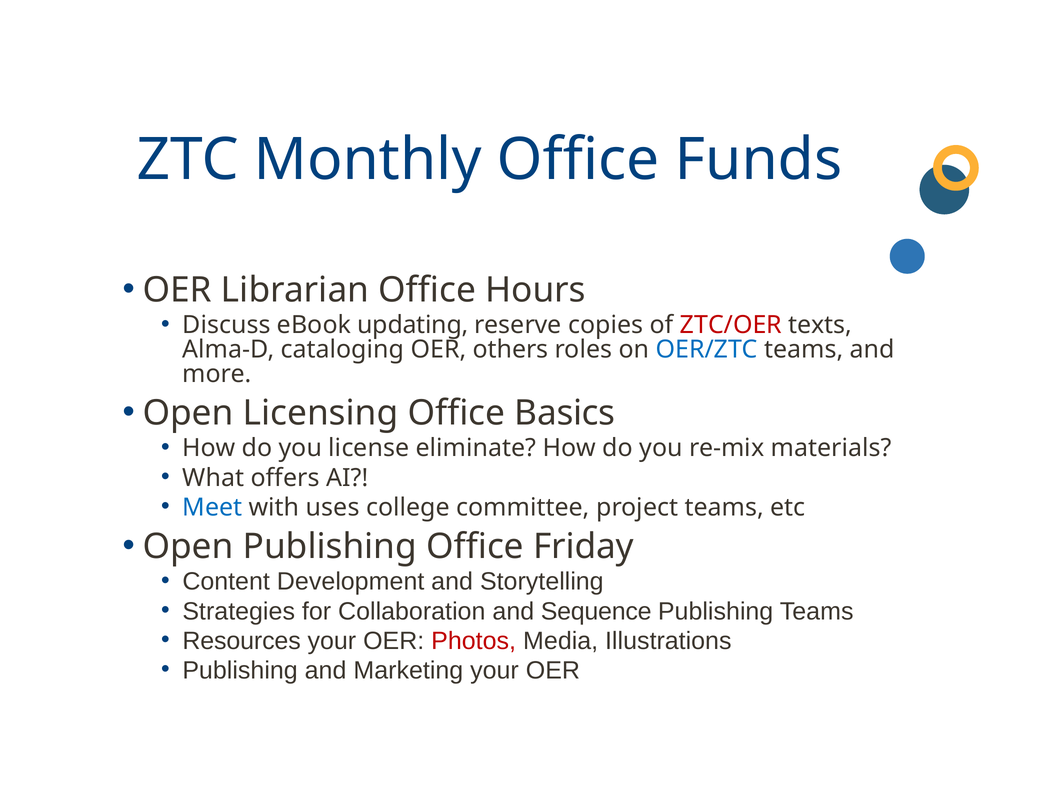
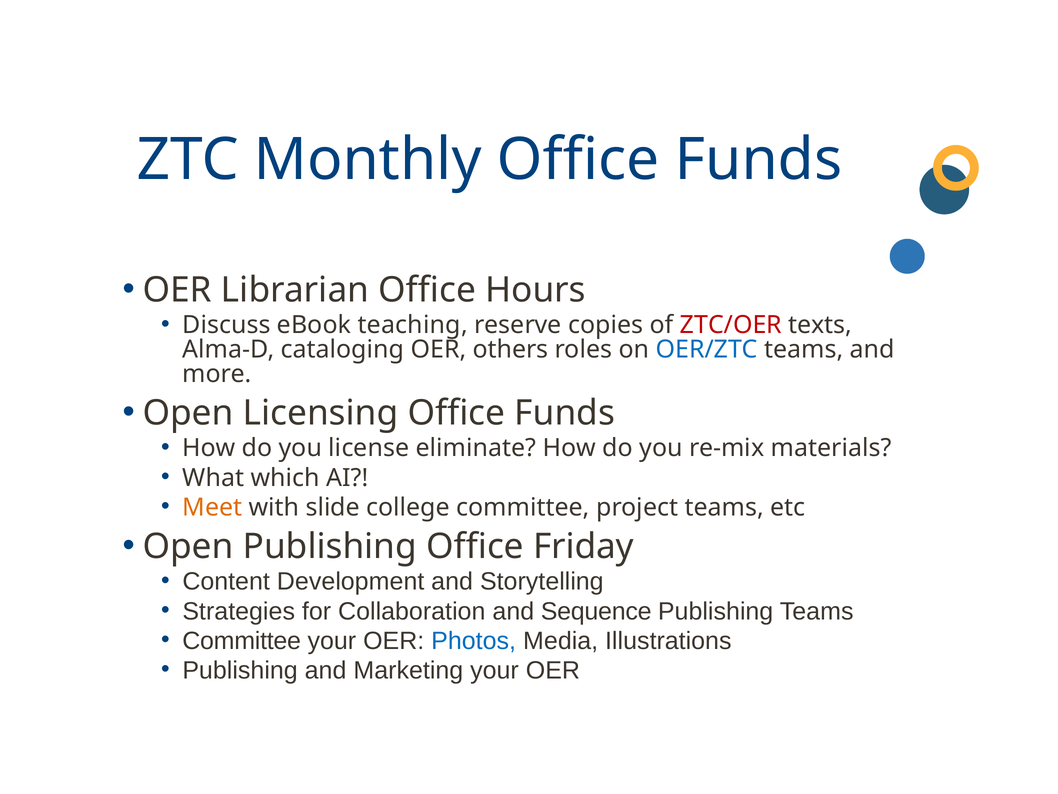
updating: updating -> teaching (413, 325)
Licensing Office Basics: Basics -> Funds (565, 413)
offers: offers -> which (285, 477)
Meet colour: blue -> orange (212, 507)
uses: uses -> slide (333, 507)
Resources: Resources -> Committee (242, 640)
Photos colour: red -> blue (474, 640)
